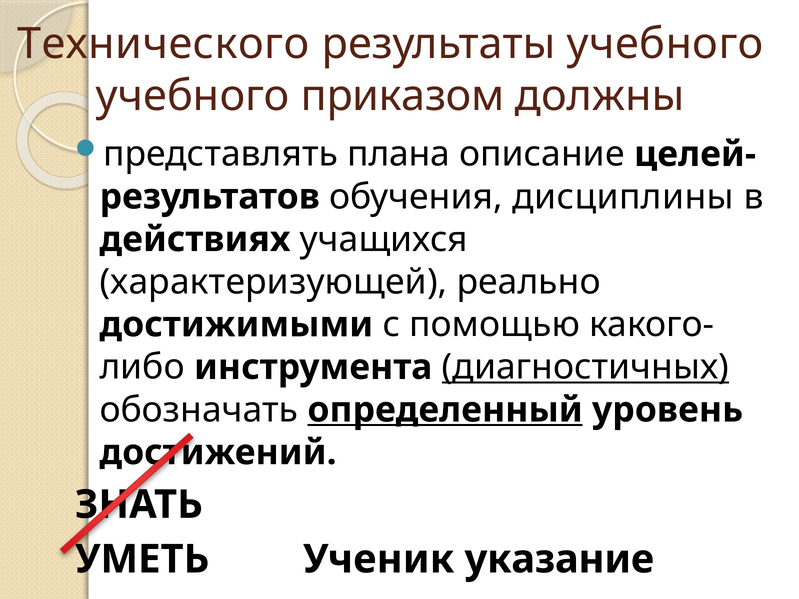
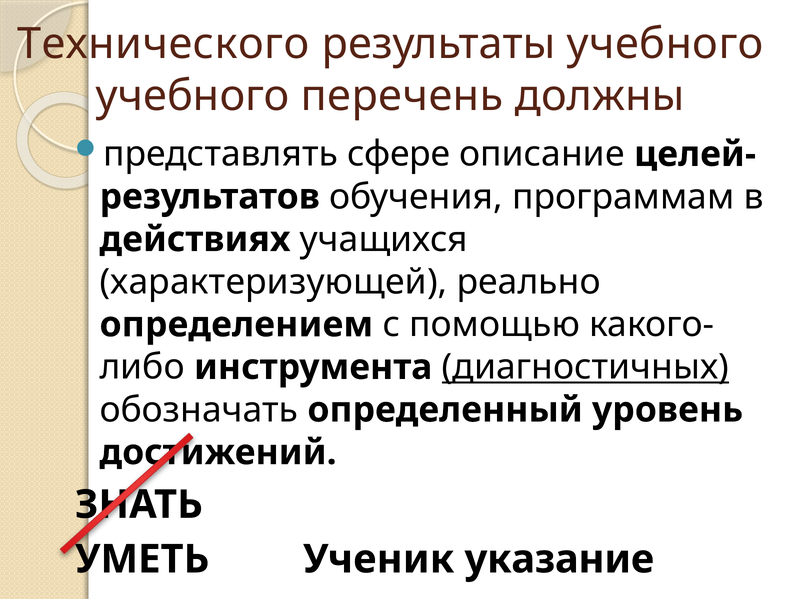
приказом: приказом -> перечень (402, 96)
плана: плана -> сфере (399, 154)
дисциплины: дисциплины -> программам (623, 197)
достижимыми: достижимыми -> определением (236, 325)
определенный underline: present -> none (445, 410)
